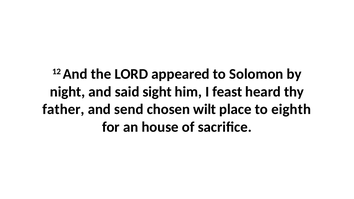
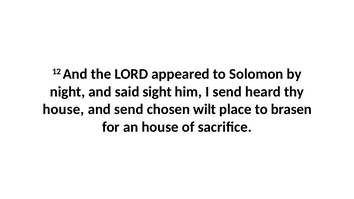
I feast: feast -> send (227, 92)
father: father -> house (63, 109)
eighth: eighth -> brasen (291, 109)
